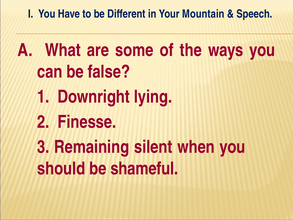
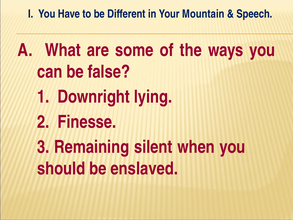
shameful: shameful -> enslaved (144, 168)
